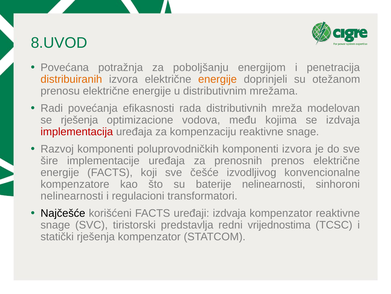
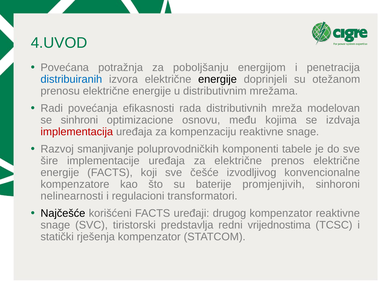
8.UVOD: 8.UVOD -> 4.UVOD (59, 43)
distribuiranih colour: orange -> blue (71, 79)
energije colour: orange -> black (217, 79)
se rješenja: rješenja -> sinhroni (79, 120)
vodova: vodova -> osnovu (201, 120)
Razvoj komponenti: komponenti -> smanjivanje (106, 149)
komponenti izvora: izvora -> tabele (297, 149)
za prenosnih: prenosnih -> električne (238, 160)
baterije nelinearnosti: nelinearnosti -> promjenjivih (274, 184)
uređaji izdvaja: izdvaja -> drugog (229, 213)
